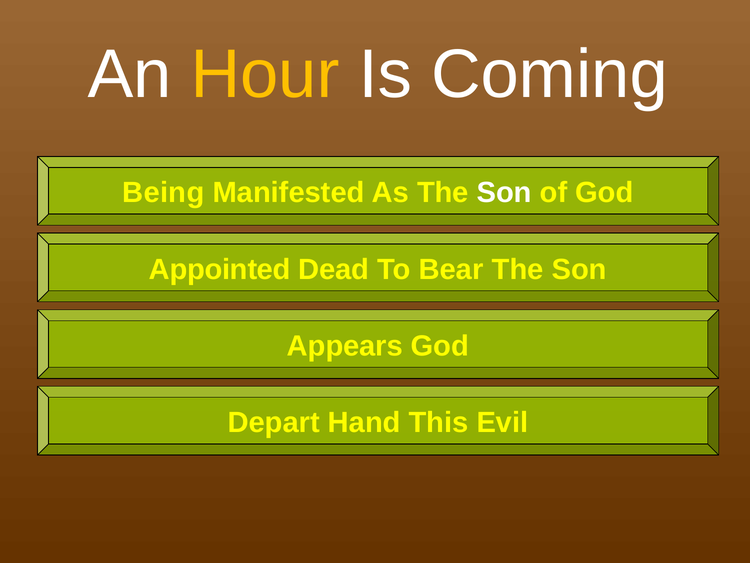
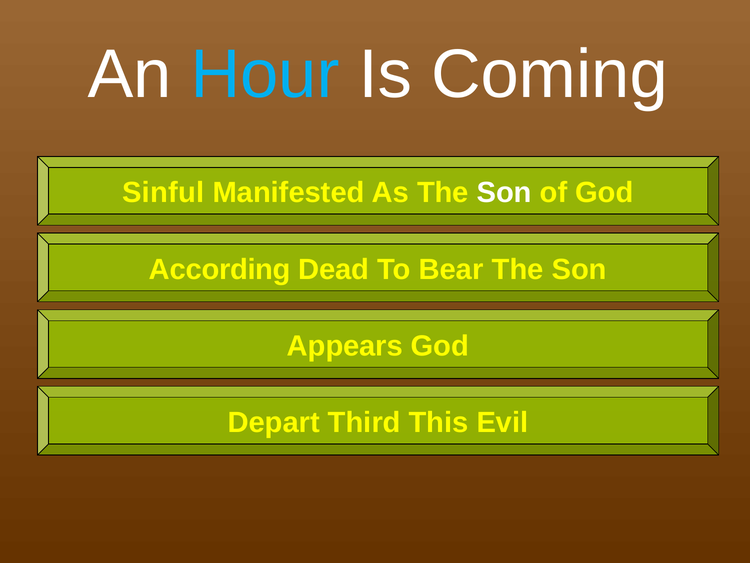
Hour colour: yellow -> light blue (265, 75)
Being: Being -> Sinful (163, 193)
Appointed: Appointed -> According (220, 269)
Hand: Hand -> Third (364, 422)
